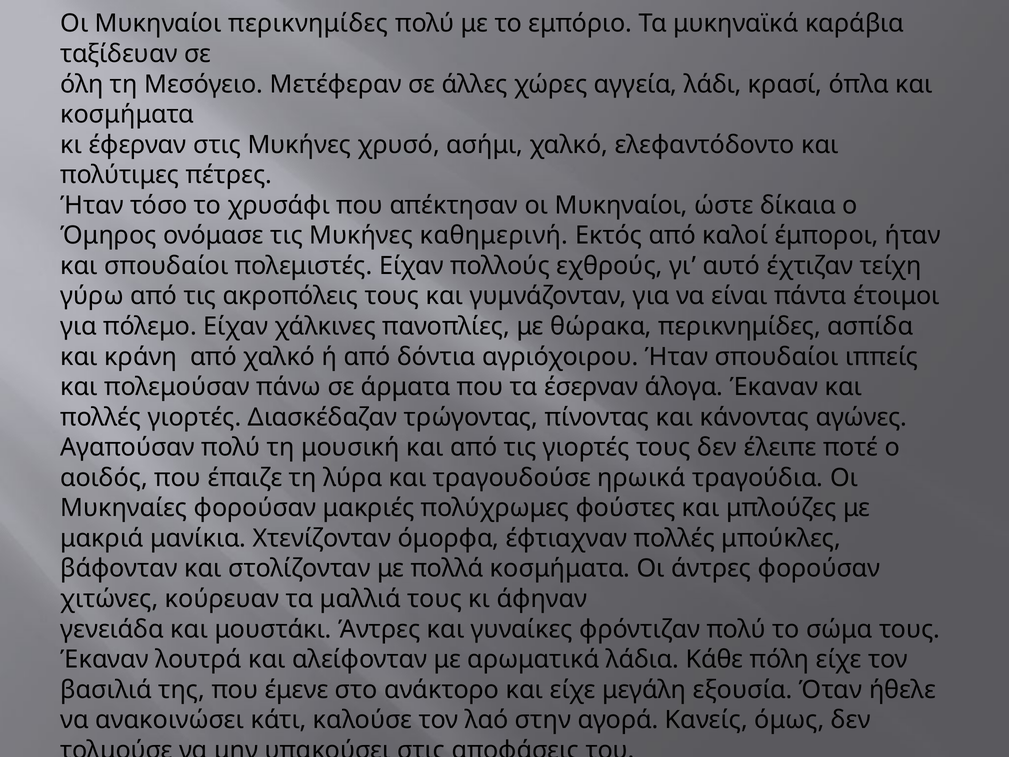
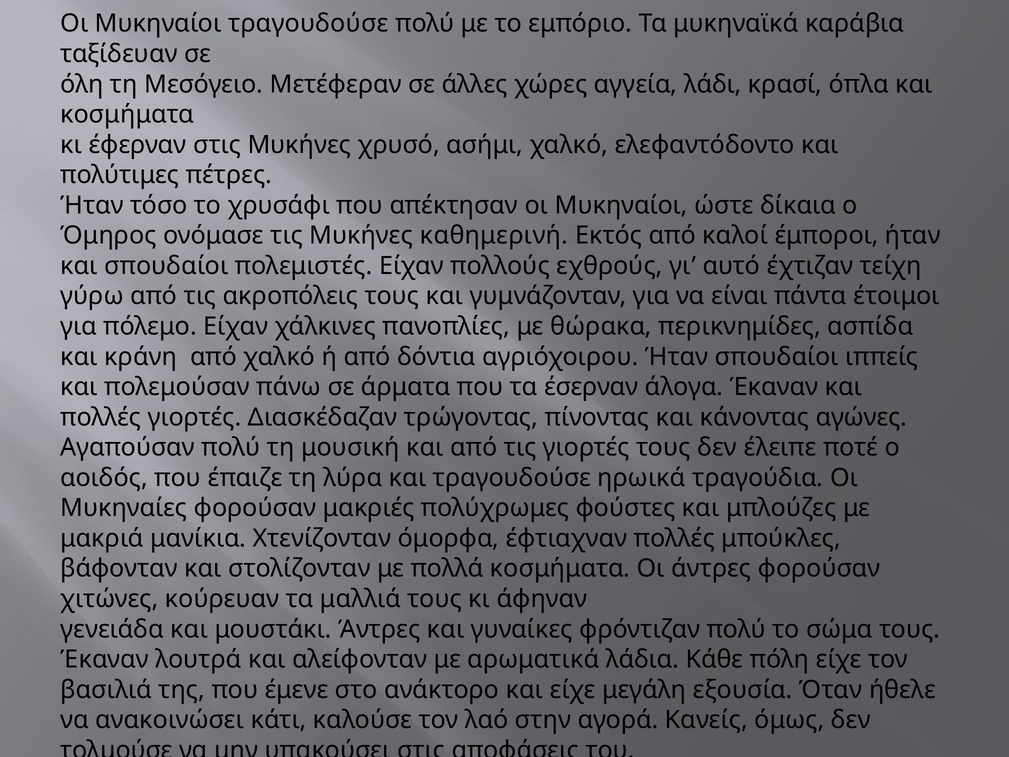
Μυκηναίοι περικνημίδες: περικνημίδες -> τραγουδούσε (308, 24)
